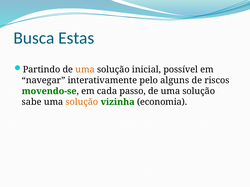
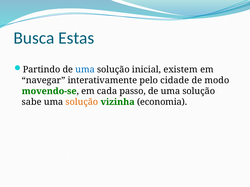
uma colour: orange -> blue (85, 70)
possível: possível -> existem (181, 70)
alguns: alguns -> cidade (175, 81)
riscos: riscos -> modo (217, 81)
